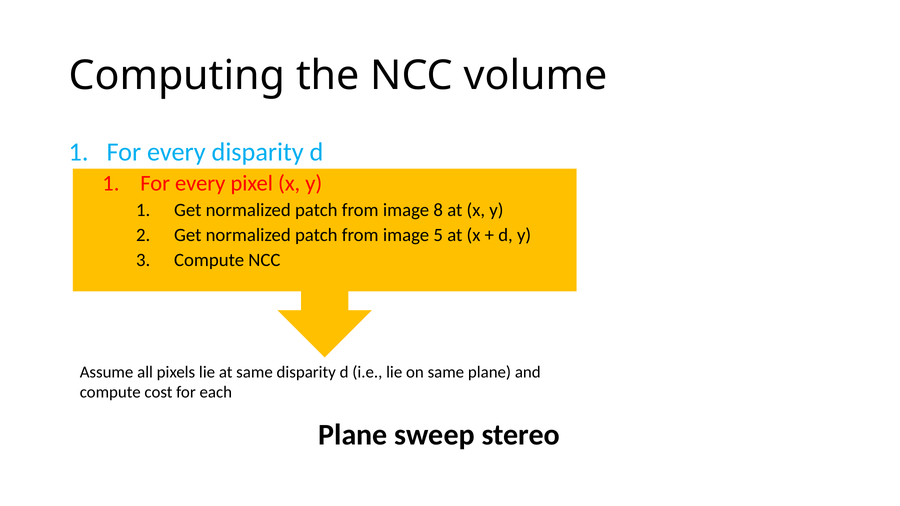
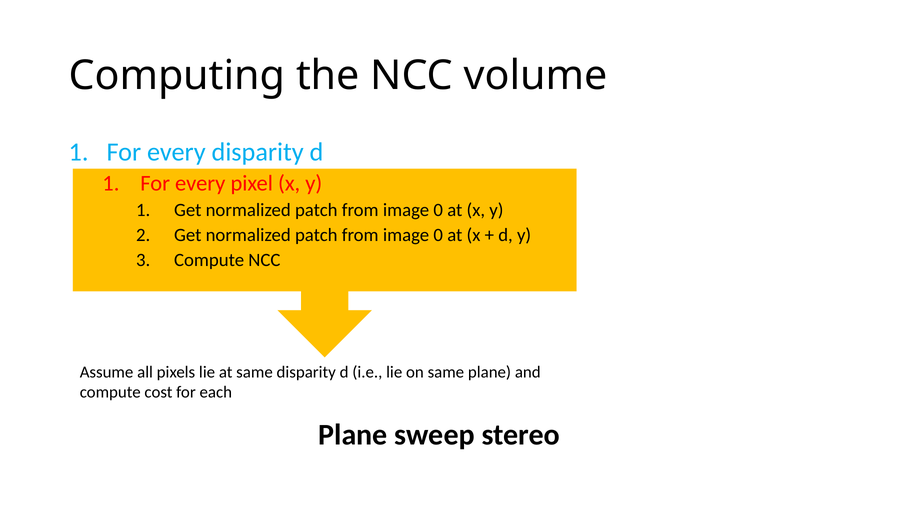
8: 8 -> 0 (438, 210)
5: 5 -> 0 (438, 235)
